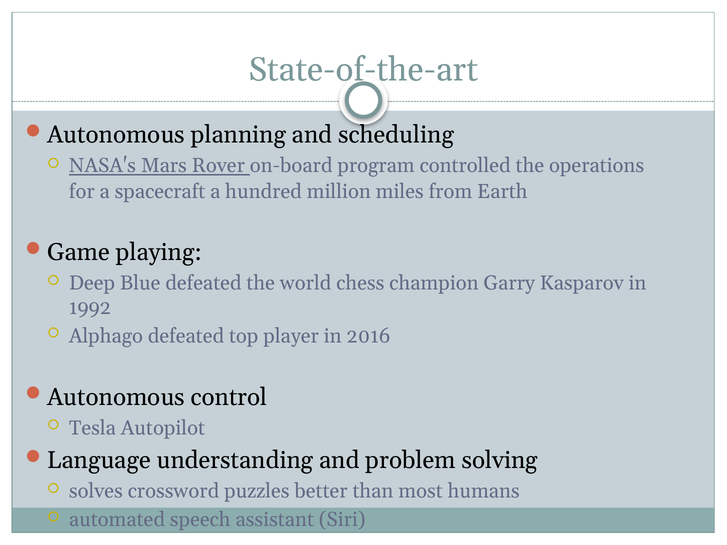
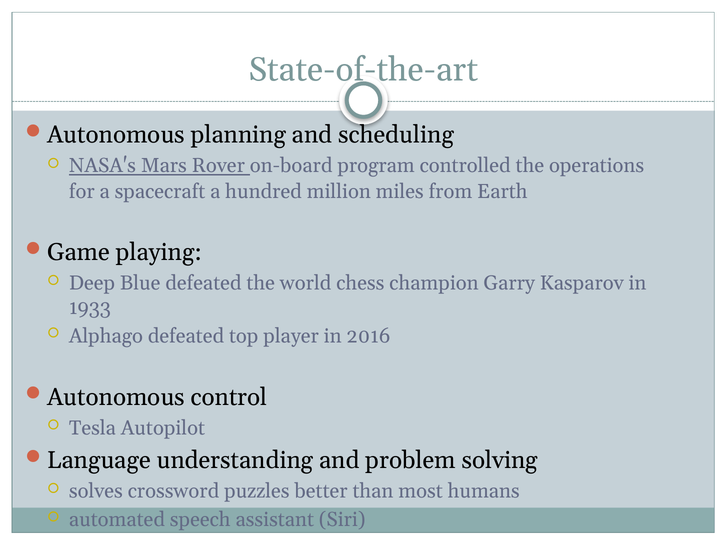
1992: 1992 -> 1933 (90, 308)
